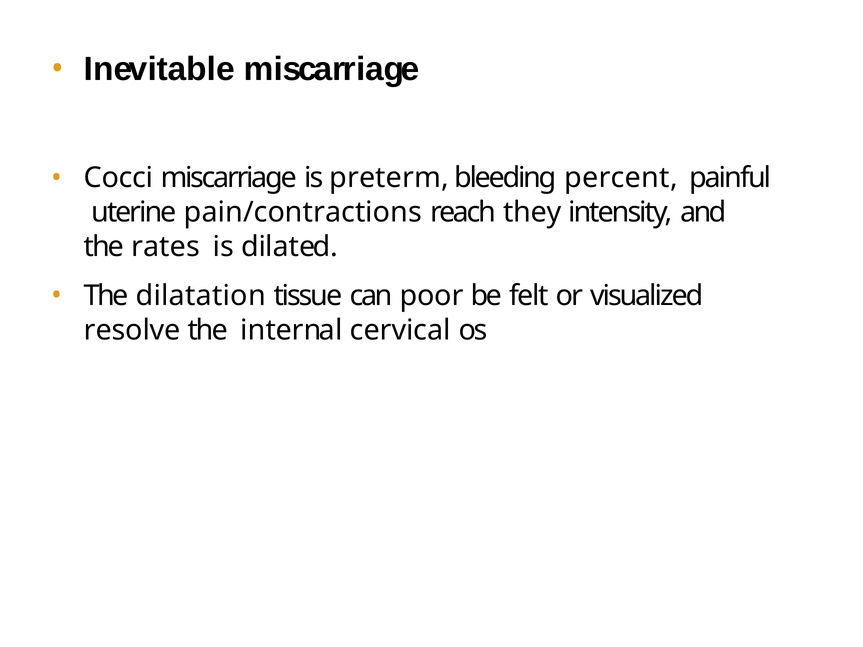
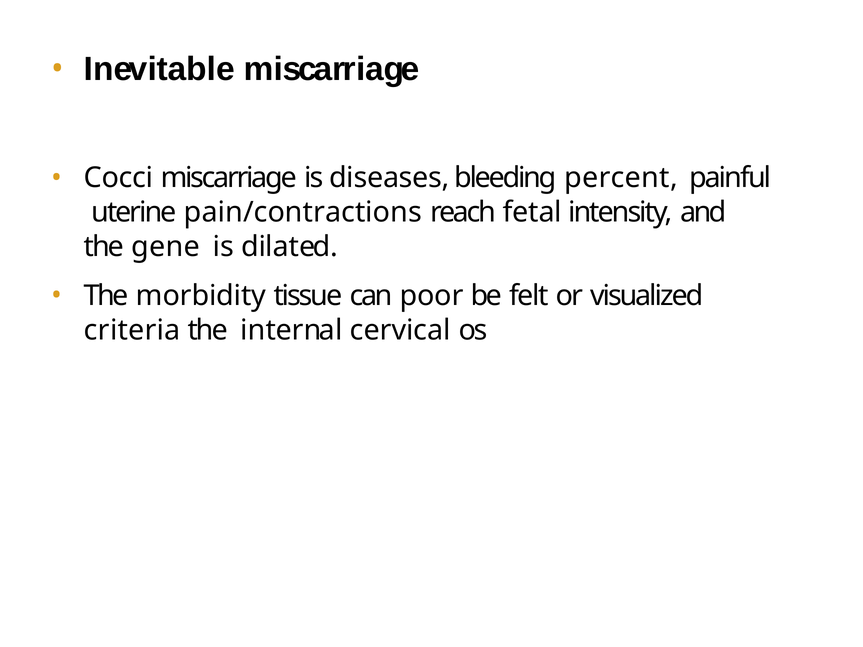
preterm: preterm -> diseases (389, 178)
they: they -> fetal (532, 213)
rates: rates -> gene (166, 247)
dilatation: dilatation -> morbidity (201, 296)
resolve: resolve -> criteria (132, 330)
